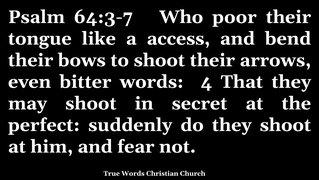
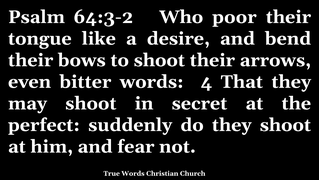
64:3-7: 64:3-7 -> 64:3-2 (103, 17)
access: access -> desire (178, 39)
